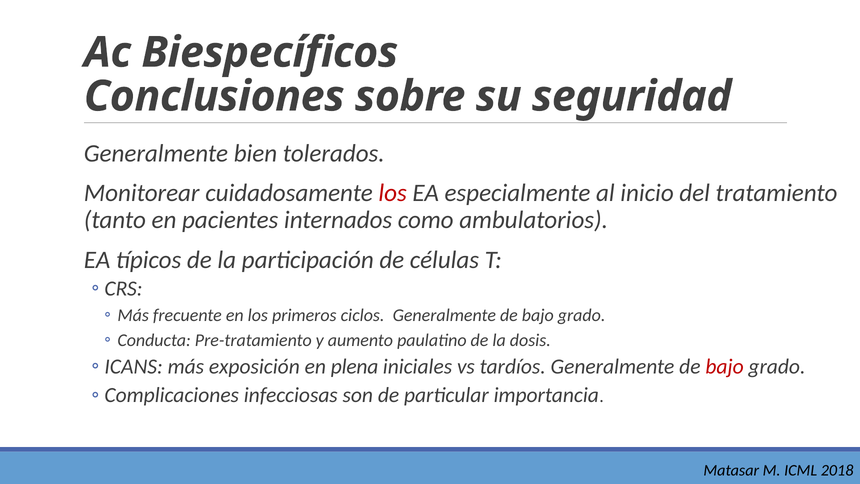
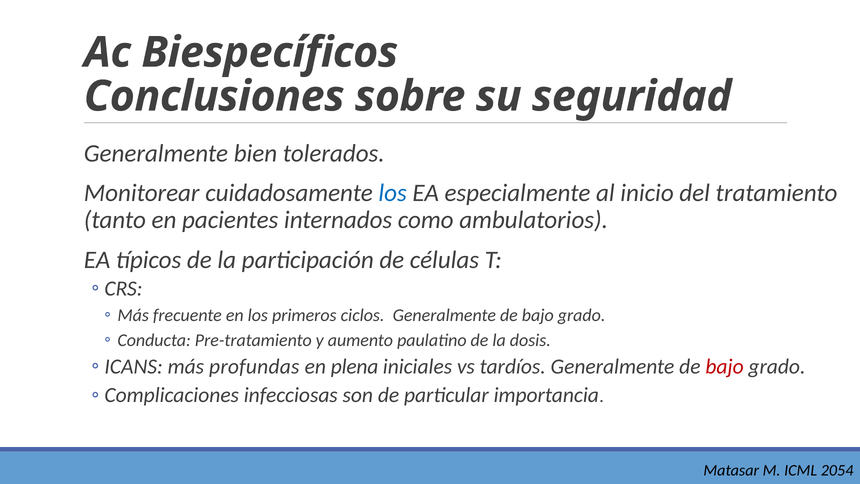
los colour: red -> blue (393, 193)
exposición: exposición -> profundas (254, 367)
2018: 2018 -> 2054 (837, 470)
